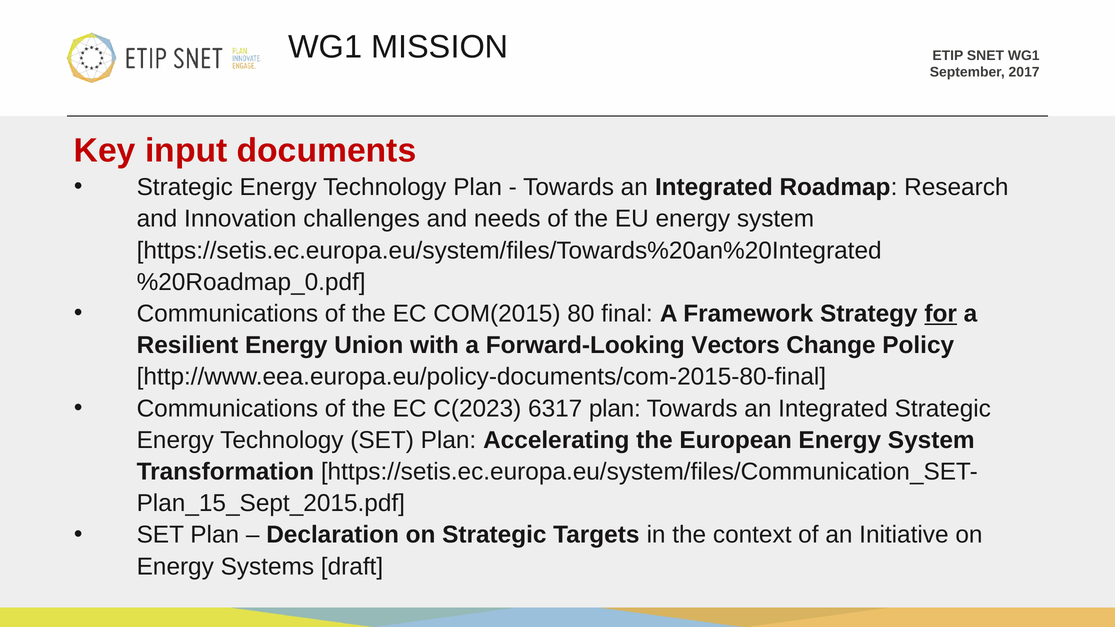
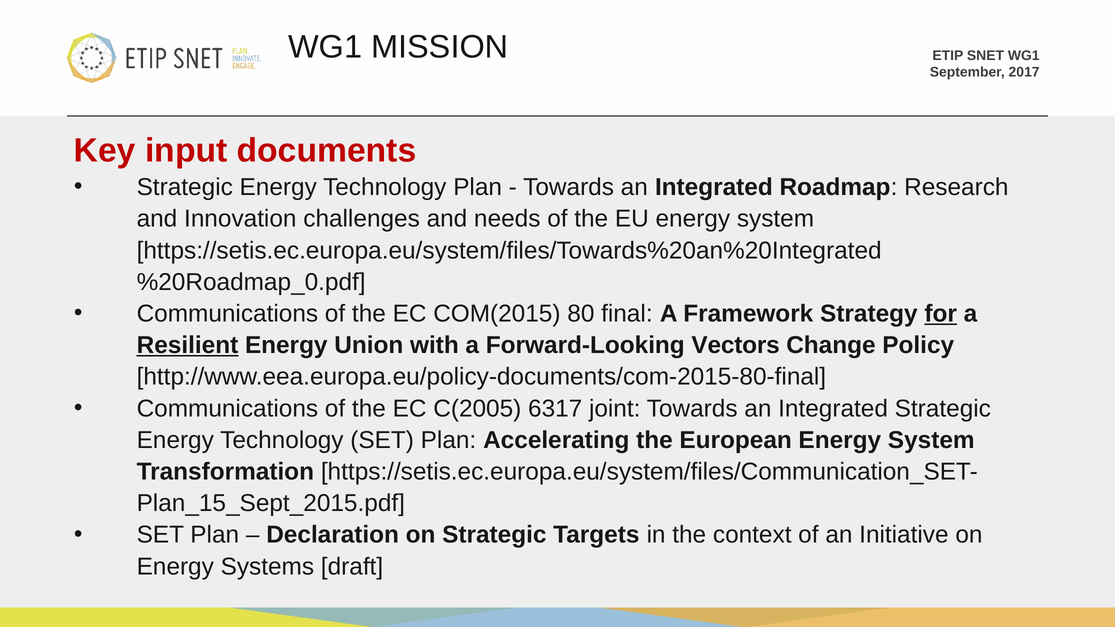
Resilient underline: none -> present (187, 345)
C(2023: C(2023 -> C(2005 (477, 409)
6317 plan: plan -> joint (615, 409)
